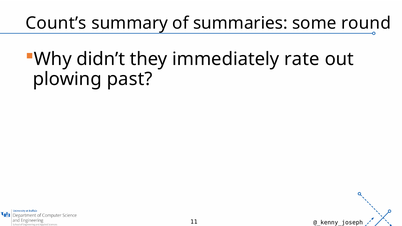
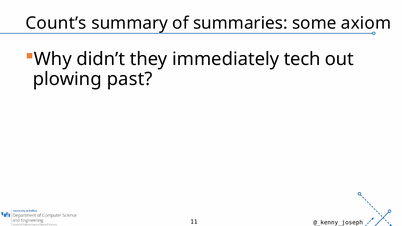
round: round -> axiom (366, 23)
rate: rate -> tech (302, 59)
